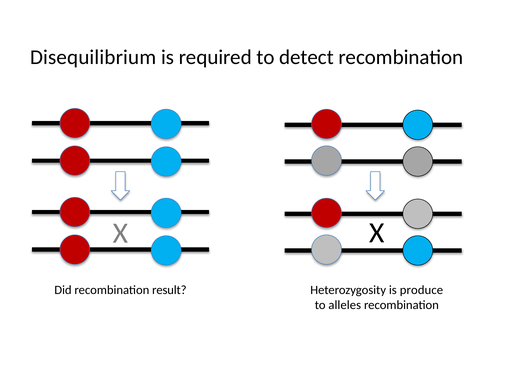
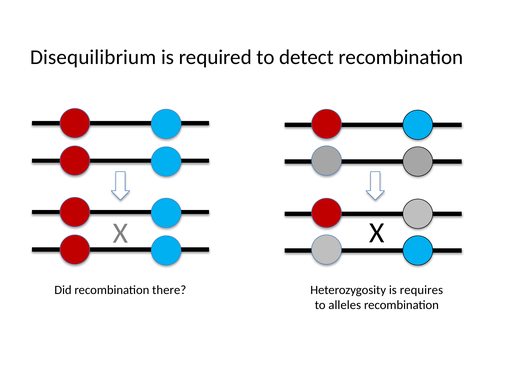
result: result -> there (169, 291)
produce: produce -> requires (421, 291)
